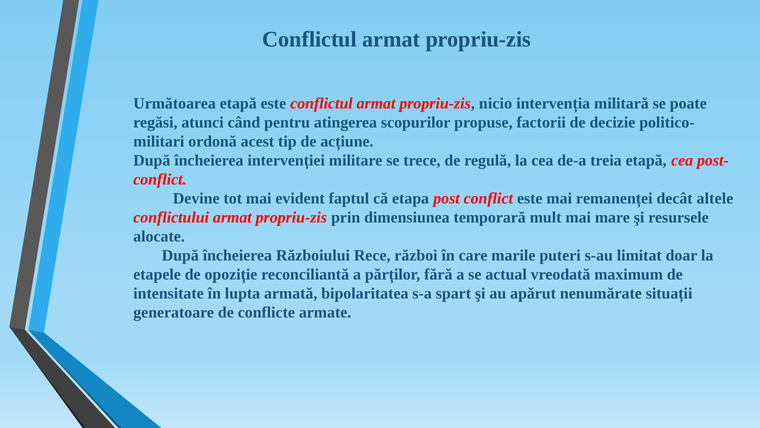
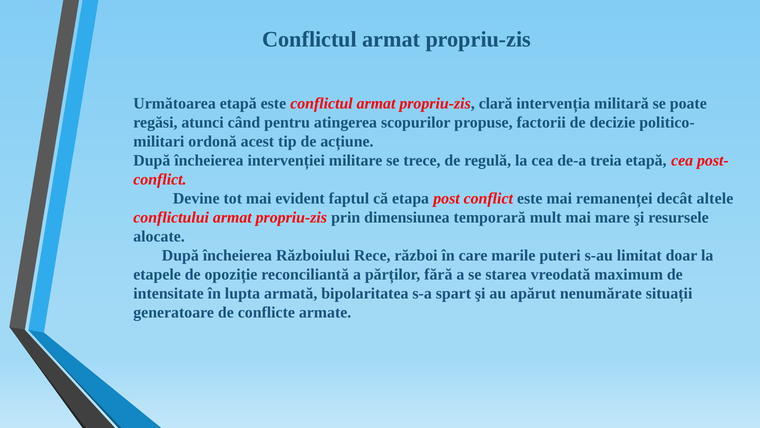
nicio: nicio -> clară (496, 103)
actual: actual -> starea (506, 274)
